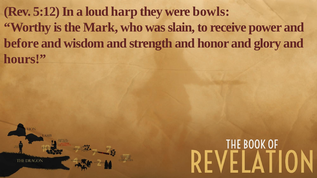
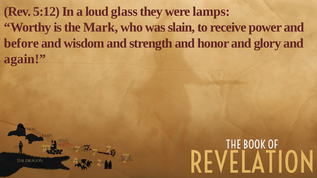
harp: harp -> glass (124, 12)
bowls: bowls -> lamps (211, 12)
hours: hours -> again (25, 59)
